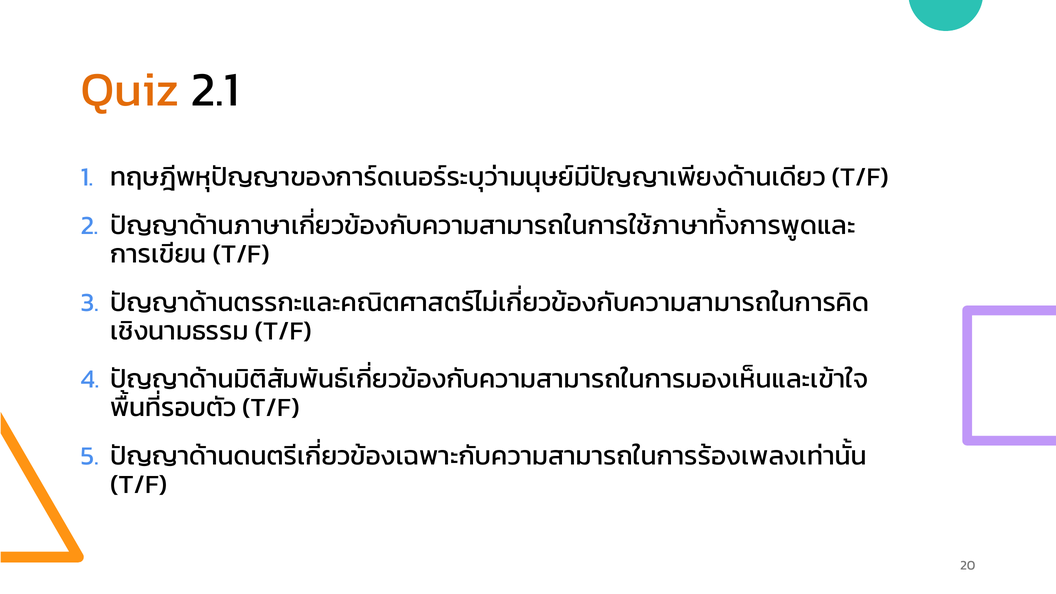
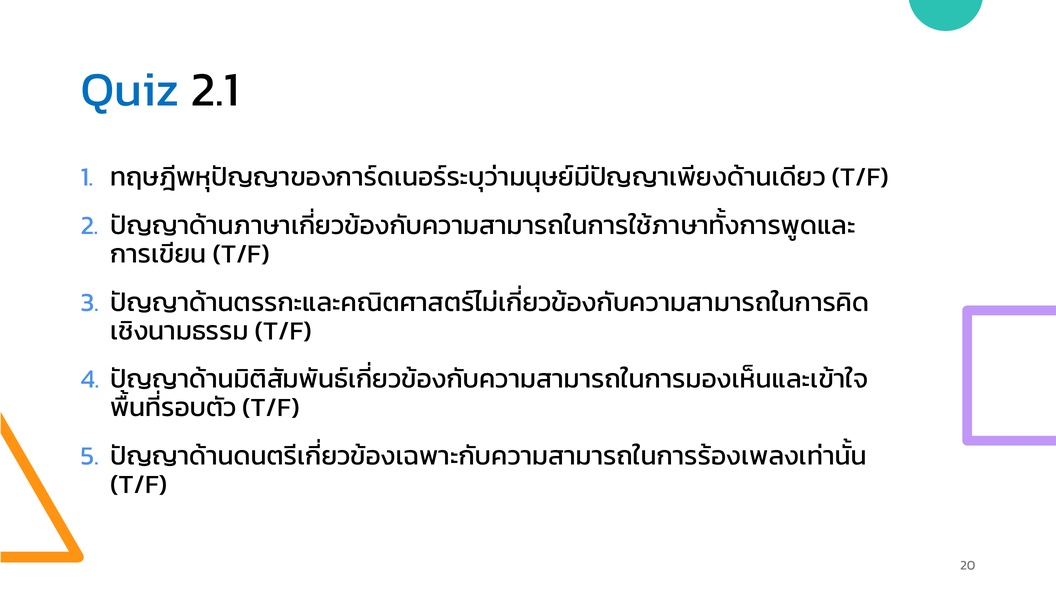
Quiz colour: orange -> blue (130, 90)
